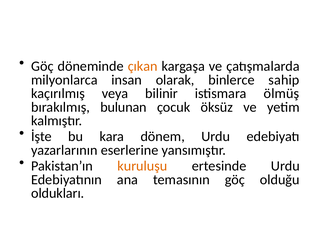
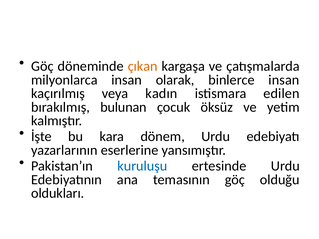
binlerce sahip: sahip -> insan (284, 80)
bilinir: bilinir -> kadın (161, 94)
ölmüş: ölmüş -> edilen (281, 94)
kuruluşu colour: orange -> blue (142, 166)
